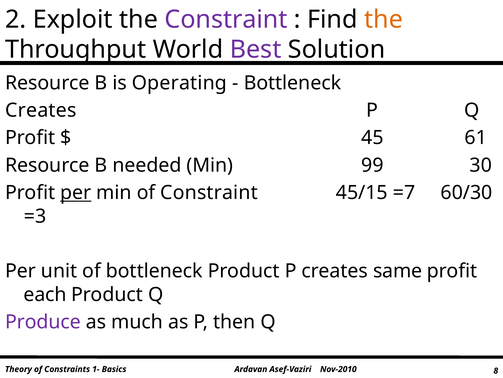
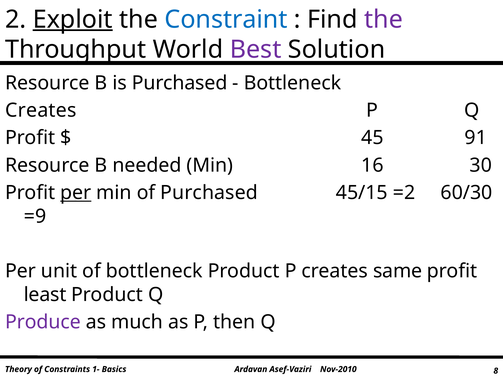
Exploit underline: none -> present (73, 19)
Constraint colour: purple -> blue (226, 19)
the colour: orange -> purple (384, 19)
is Operating: Operating -> Purchased (180, 83)
61: 61 -> 91 (476, 138)
99: 99 -> 16 (372, 165)
of Constraint: Constraint -> Purchased (209, 192)
=7: =7 -> =2 (404, 192)
=3: =3 -> =9 (35, 216)
each: each -> least (45, 294)
